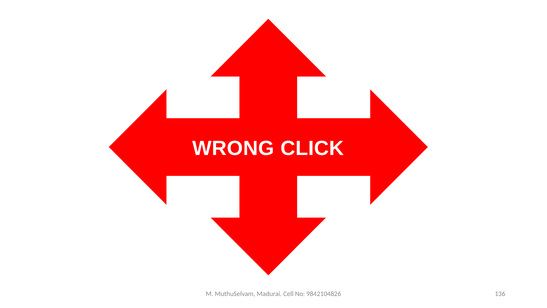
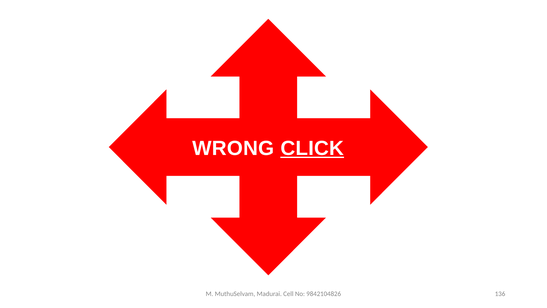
CLICK underline: none -> present (312, 148)
